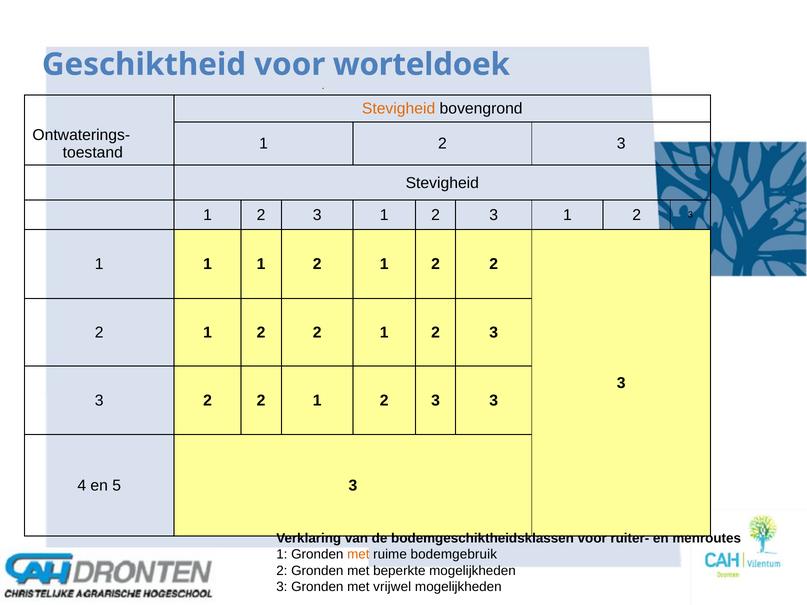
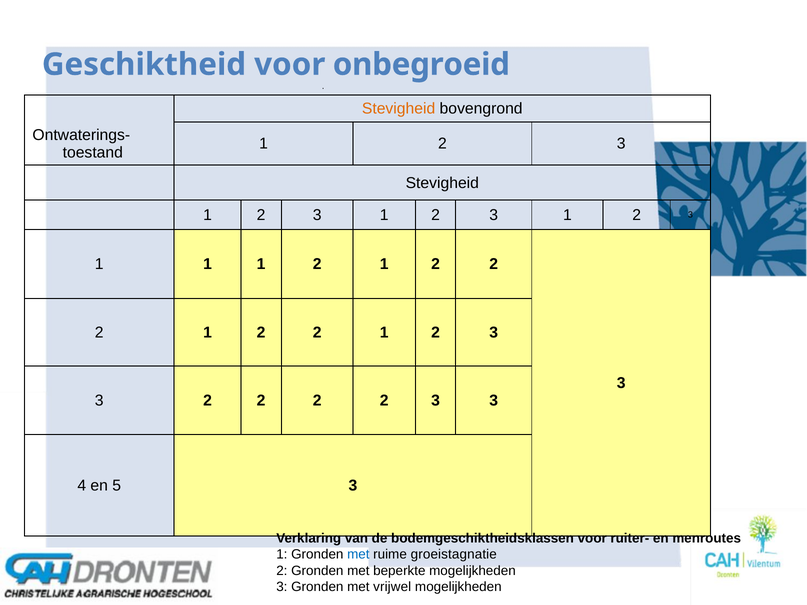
worteldoek: worteldoek -> onbegroeid (421, 65)
3 2 2 1: 1 -> 2 (317, 401)
met colour: orange -> blue (358, 555)
bodemgebruik: bodemgebruik -> groeistagnatie (454, 555)
